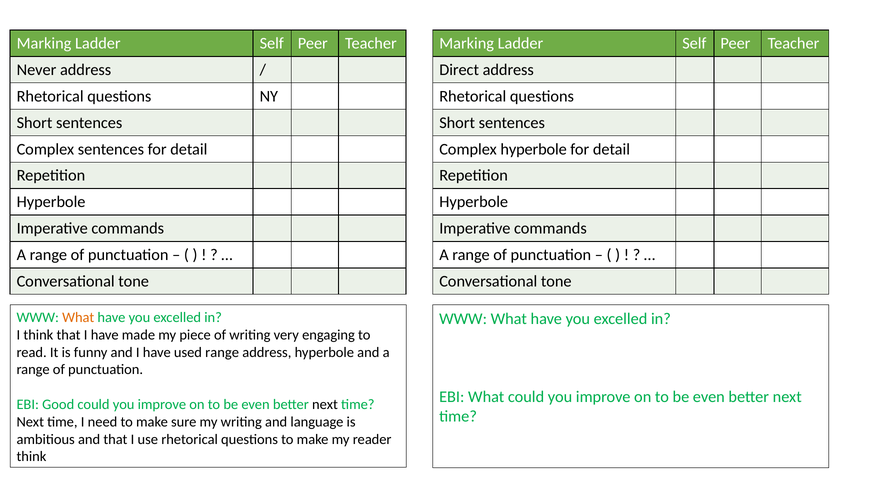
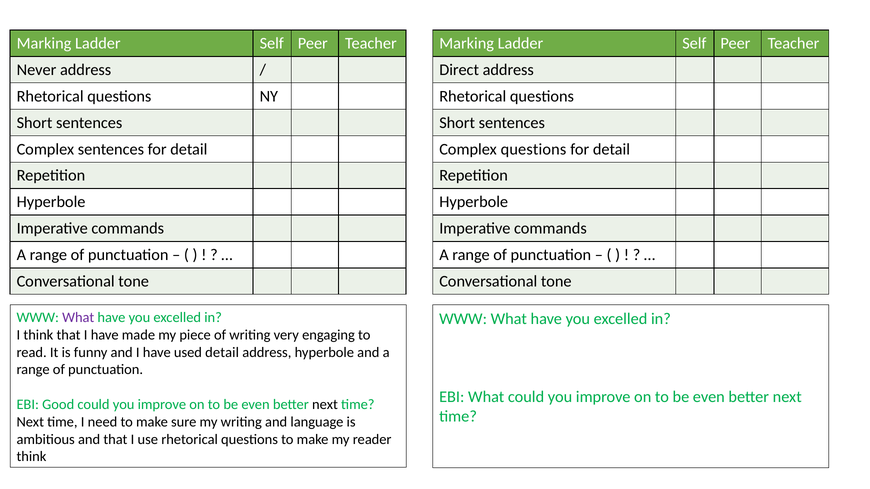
Complex hyperbole: hyperbole -> questions (533, 149)
What colour: orange -> purple (78, 318)
used range: range -> detail (222, 353)
